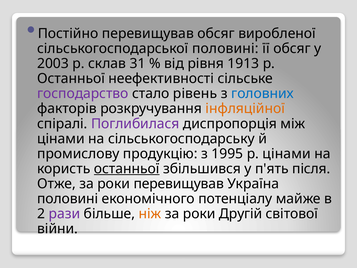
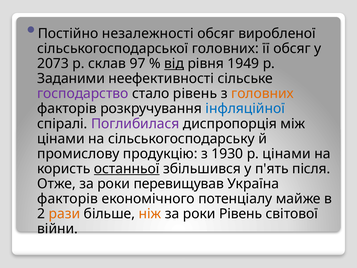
Постійно перевищував: перевищував -> незалежності (148, 34)
сільськогосподарської половині: половині -> головних (225, 49)
2003: 2003 -> 2073 (53, 64)
31: 31 -> 97 (138, 64)
від underline: none -> present (174, 64)
1913: 1913 -> 1949 (243, 64)
Останньої: Останньої -> Заданими (71, 79)
головних colour: blue -> orange (262, 94)
інфляційної colour: orange -> blue (245, 109)
1995: 1995 -> 1930 (227, 154)
половині: половині -> факторів (68, 199)
рази colour: purple -> orange (64, 214)
роки Другій: Другій -> Рівень (241, 214)
